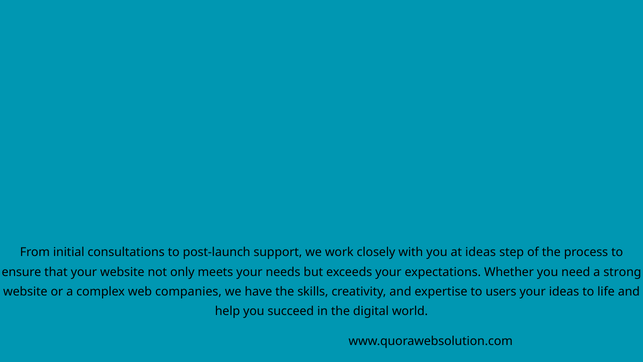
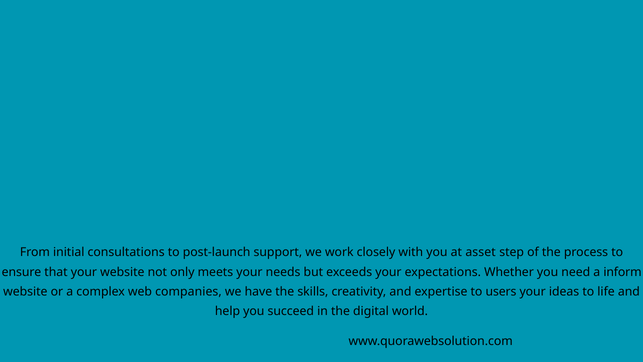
at ideas: ideas -> asset (481, 252)
strong: strong -> inform (622, 272)
